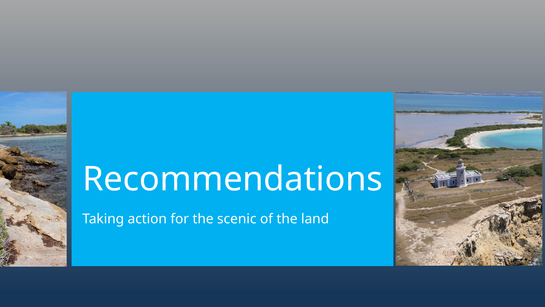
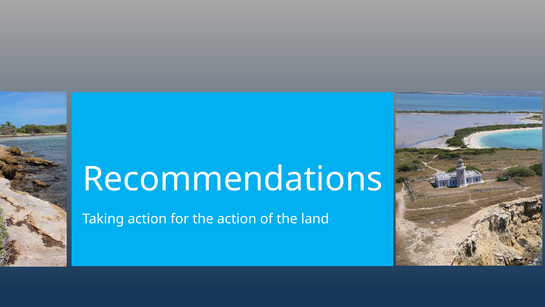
the scenic: scenic -> action (237, 219)
